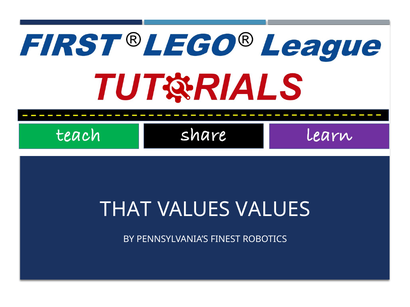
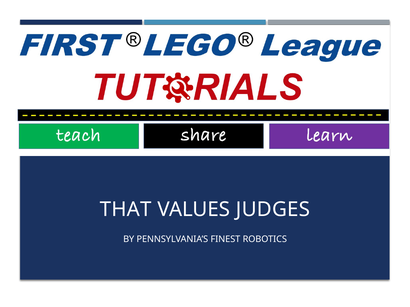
VALUES VALUES: VALUES -> JUDGES (273, 210)
